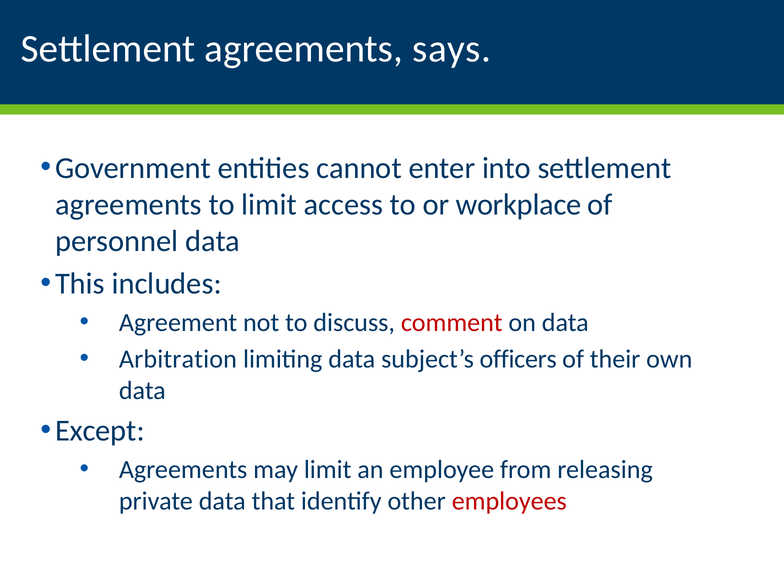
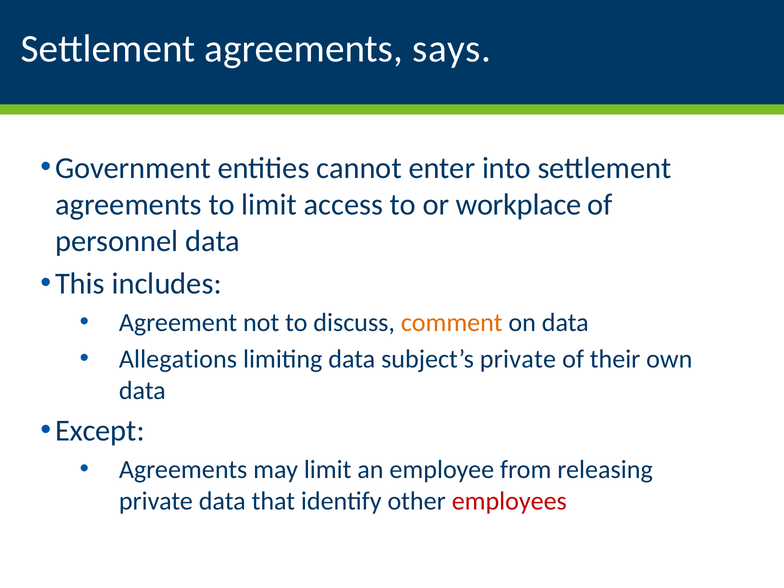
comment colour: red -> orange (452, 323)
Arbitration: Arbitration -> Allegations (178, 359)
subject’s officers: officers -> private (518, 359)
